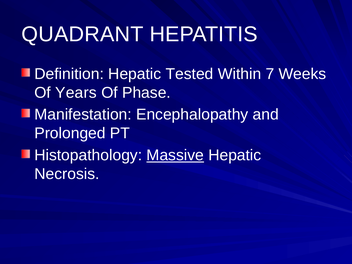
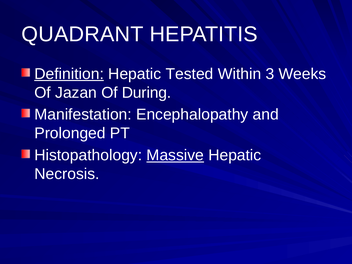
Definition underline: none -> present (69, 74)
7: 7 -> 3 (270, 74)
Years: Years -> Jazan (76, 93)
Phase: Phase -> During (147, 93)
